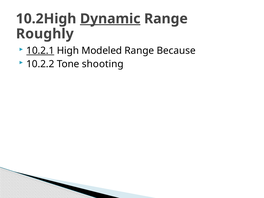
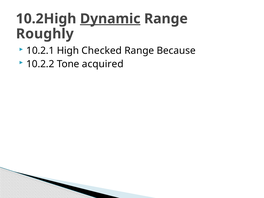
10.2.1 underline: present -> none (40, 51)
Modeled: Modeled -> Checked (102, 51)
shooting: shooting -> acquired (103, 64)
